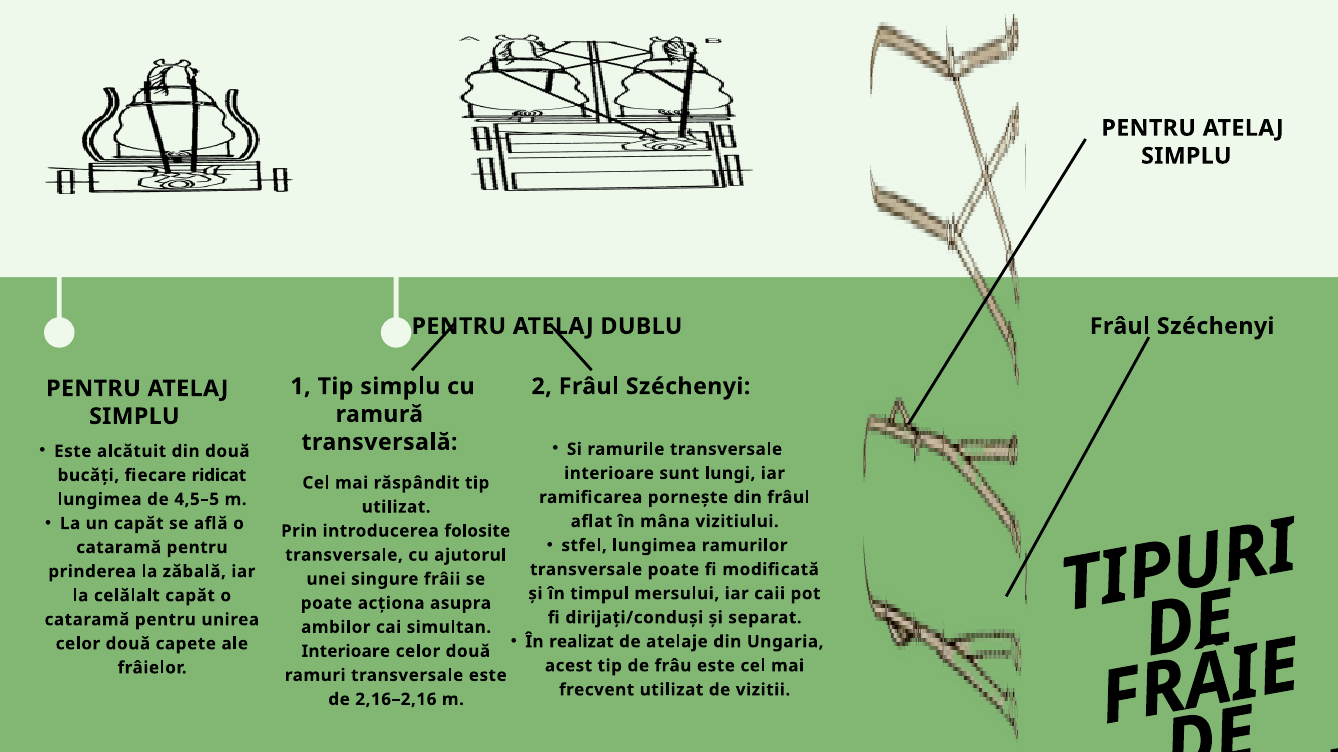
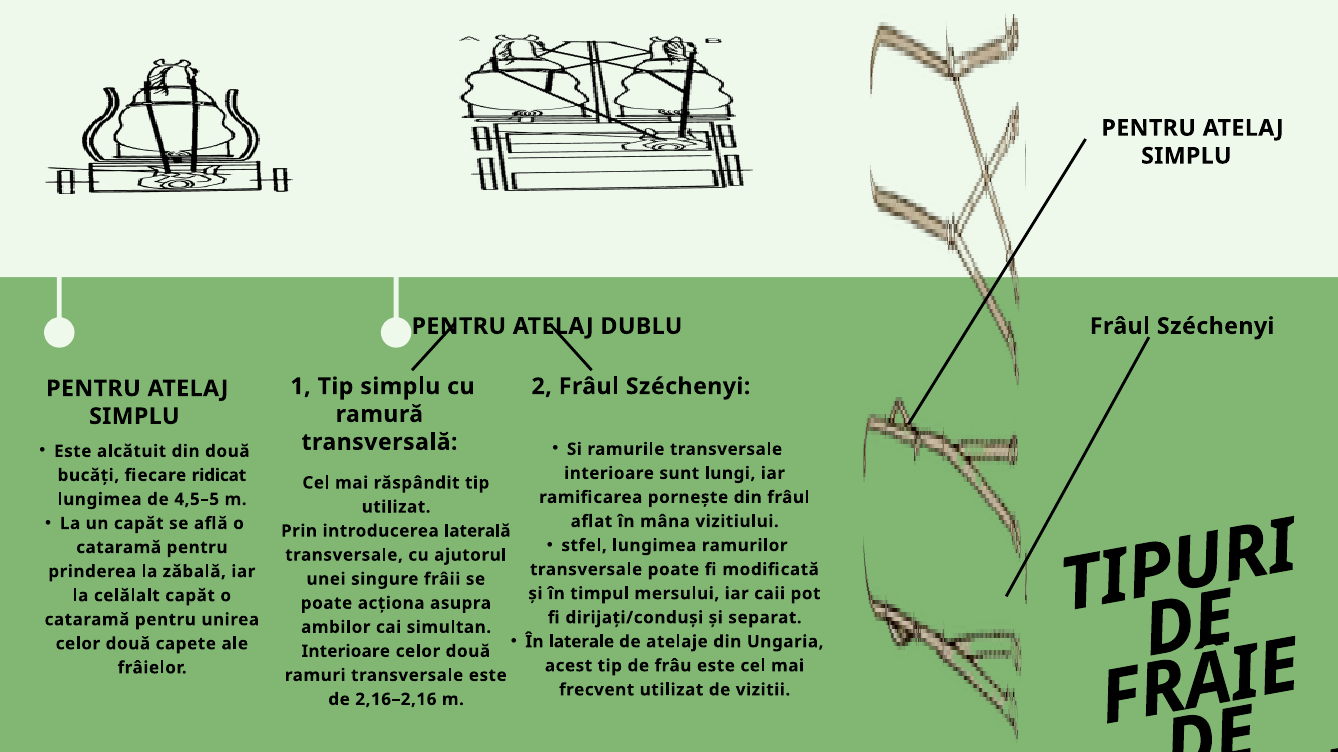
folosite: folosite -> laterală (477, 531)
realizat: realizat -> laterale (581, 642)
